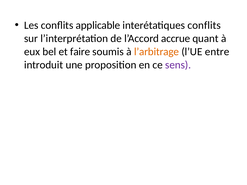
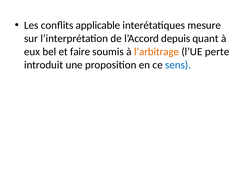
interétatiques conflits: conflits -> mesure (204, 25)
accrue: accrue -> depuis (176, 39)
entre: entre -> perte (217, 52)
sens colour: purple -> blue (178, 65)
